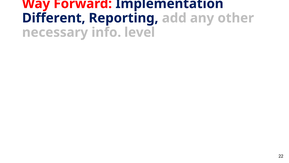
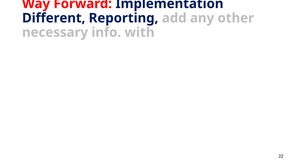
level: level -> with (140, 32)
